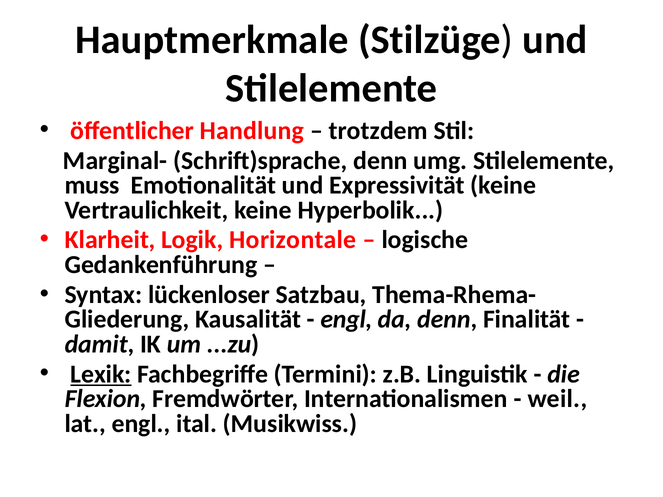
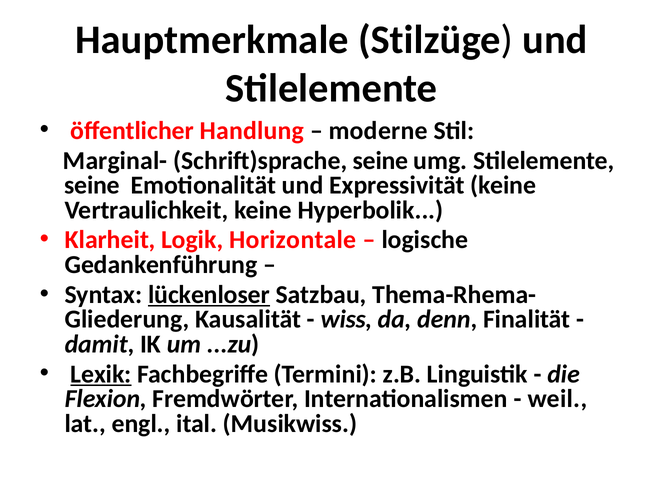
trotzdem: trotzdem -> moderne (378, 131)
Schrift)sprache denn: denn -> seine (381, 161)
muss: muss -> seine (92, 185)
lückenloser underline: none -> present (209, 295)
engl: engl -> wiss (346, 320)
